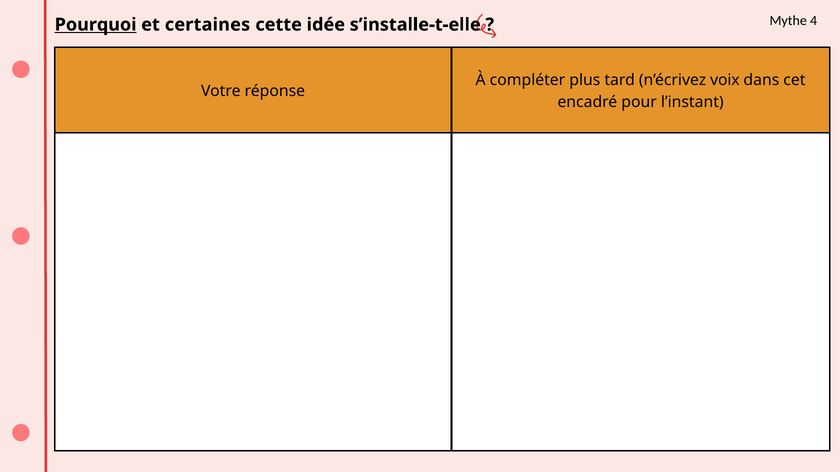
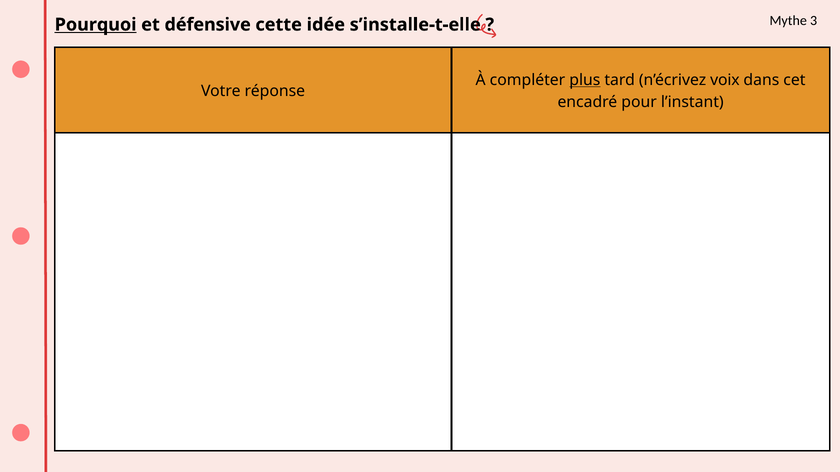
certaines: certaines -> défensive (208, 25)
4: 4 -> 3 (814, 20)
plus underline: none -> present (585, 80)
